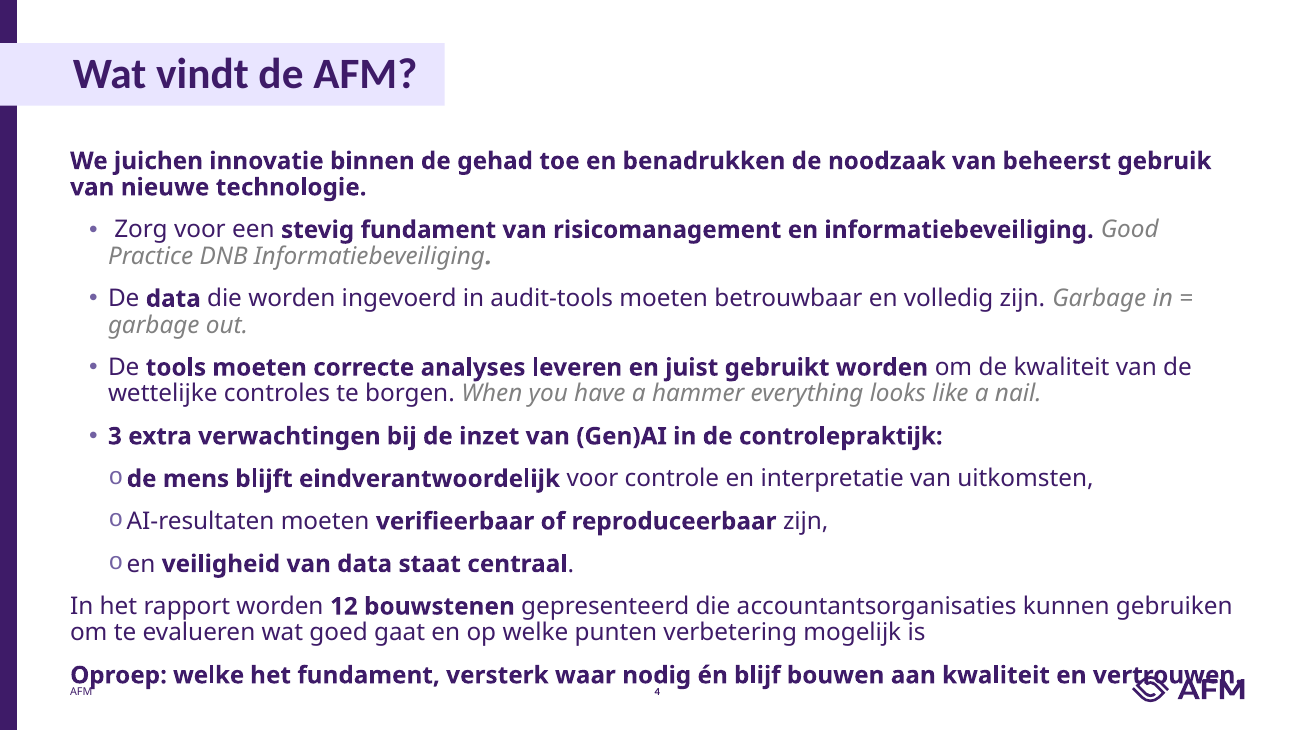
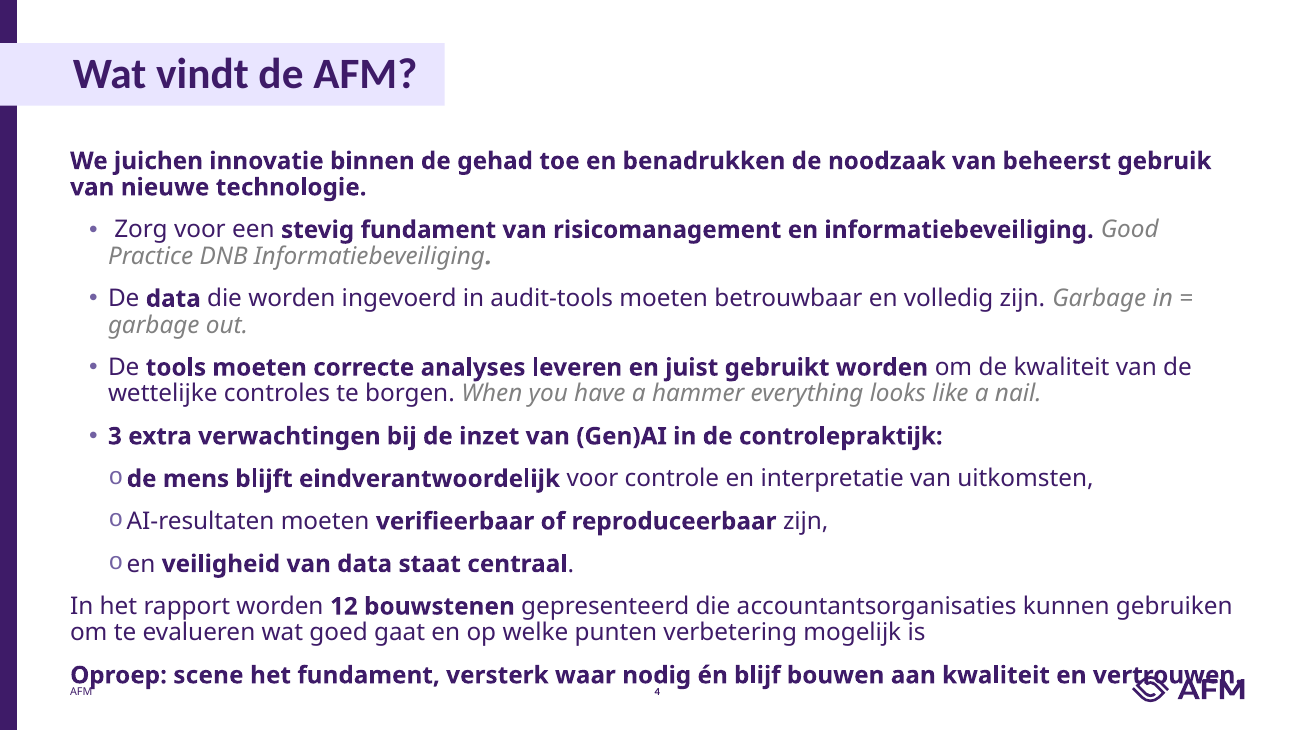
welke: welke -> scene (208, 675)
